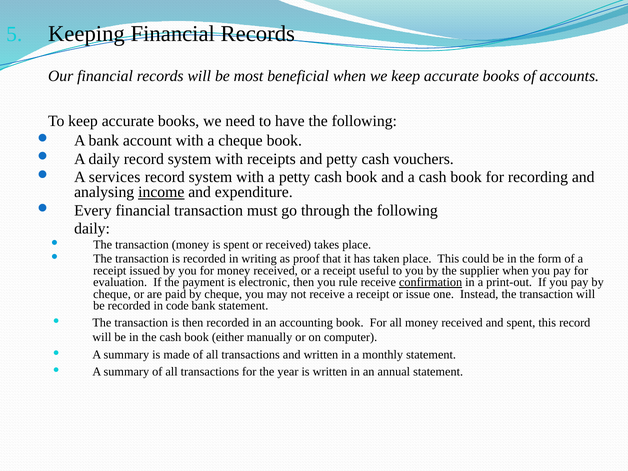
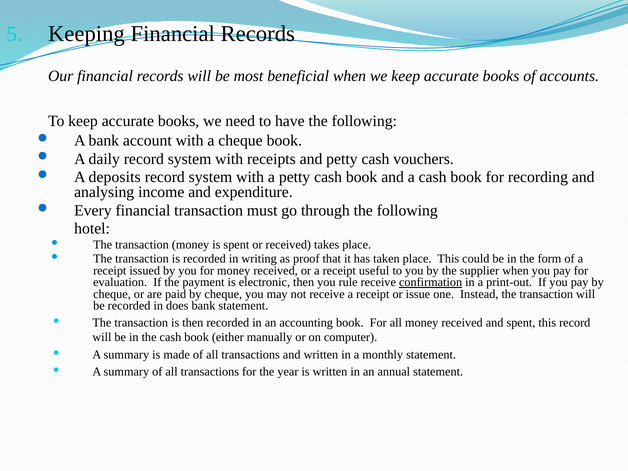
services: services -> deposits (115, 177)
income underline: present -> none (161, 192)
daily: daily -> hotel (92, 229)
code: code -> does (177, 306)
